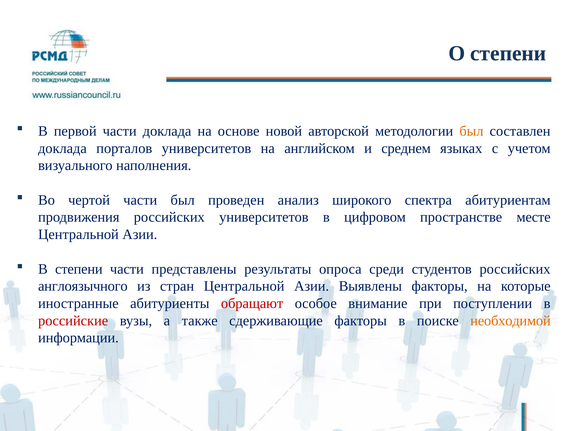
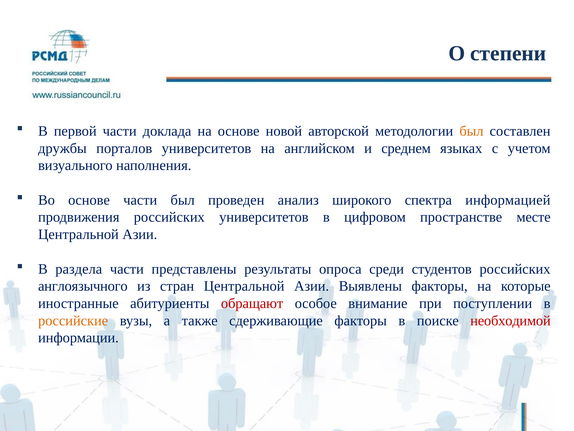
доклада: доклада -> дружбы (62, 148)
Во чертой: чертой -> основе (89, 200)
абитуриентам: абитуриентам -> информацией (508, 200)
В степени: степени -> раздела (79, 269)
российские colour: red -> orange (73, 320)
необходимой colour: orange -> red (511, 320)
